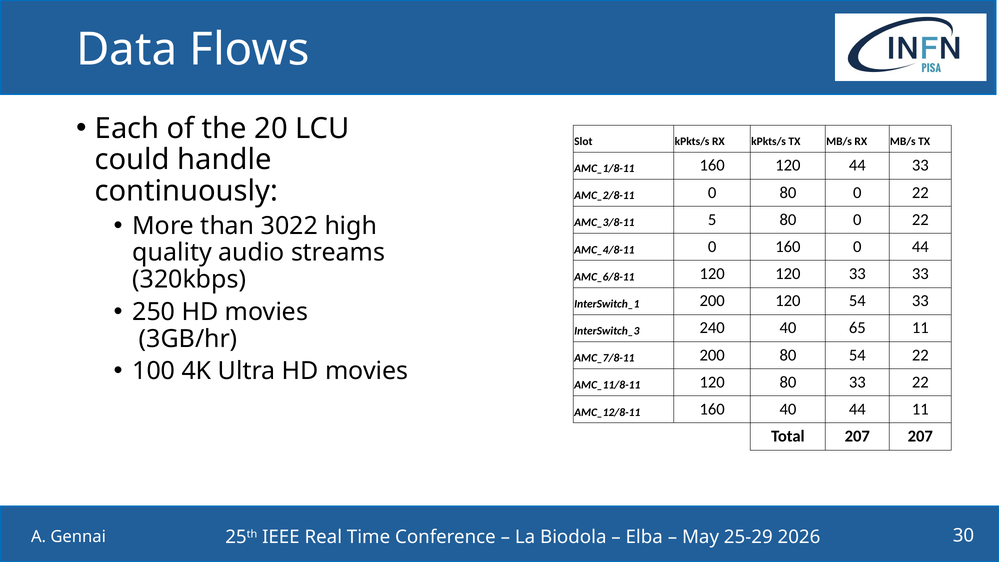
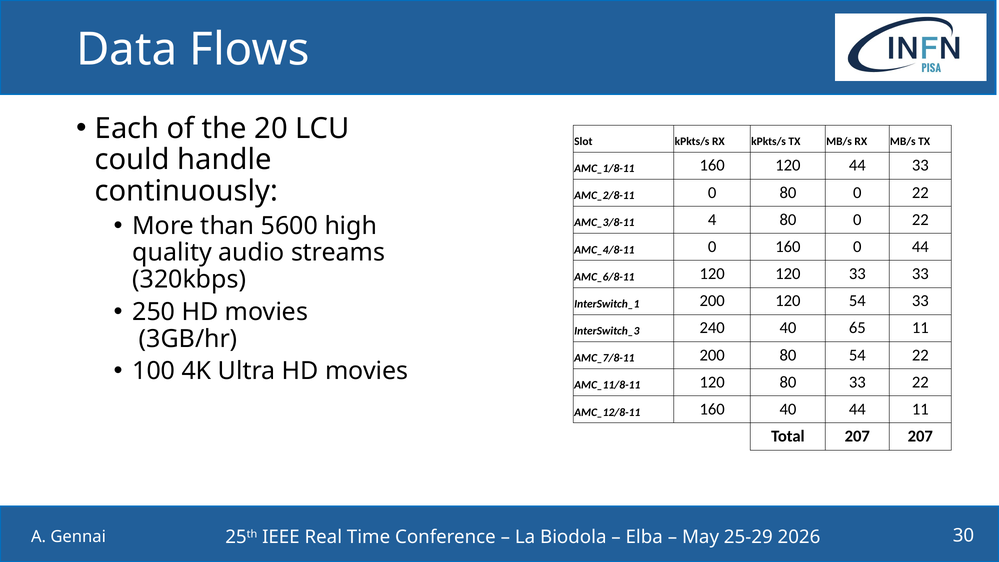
3022: 3022 -> 5600 (289, 226)
5: 5 -> 4 (712, 220)
